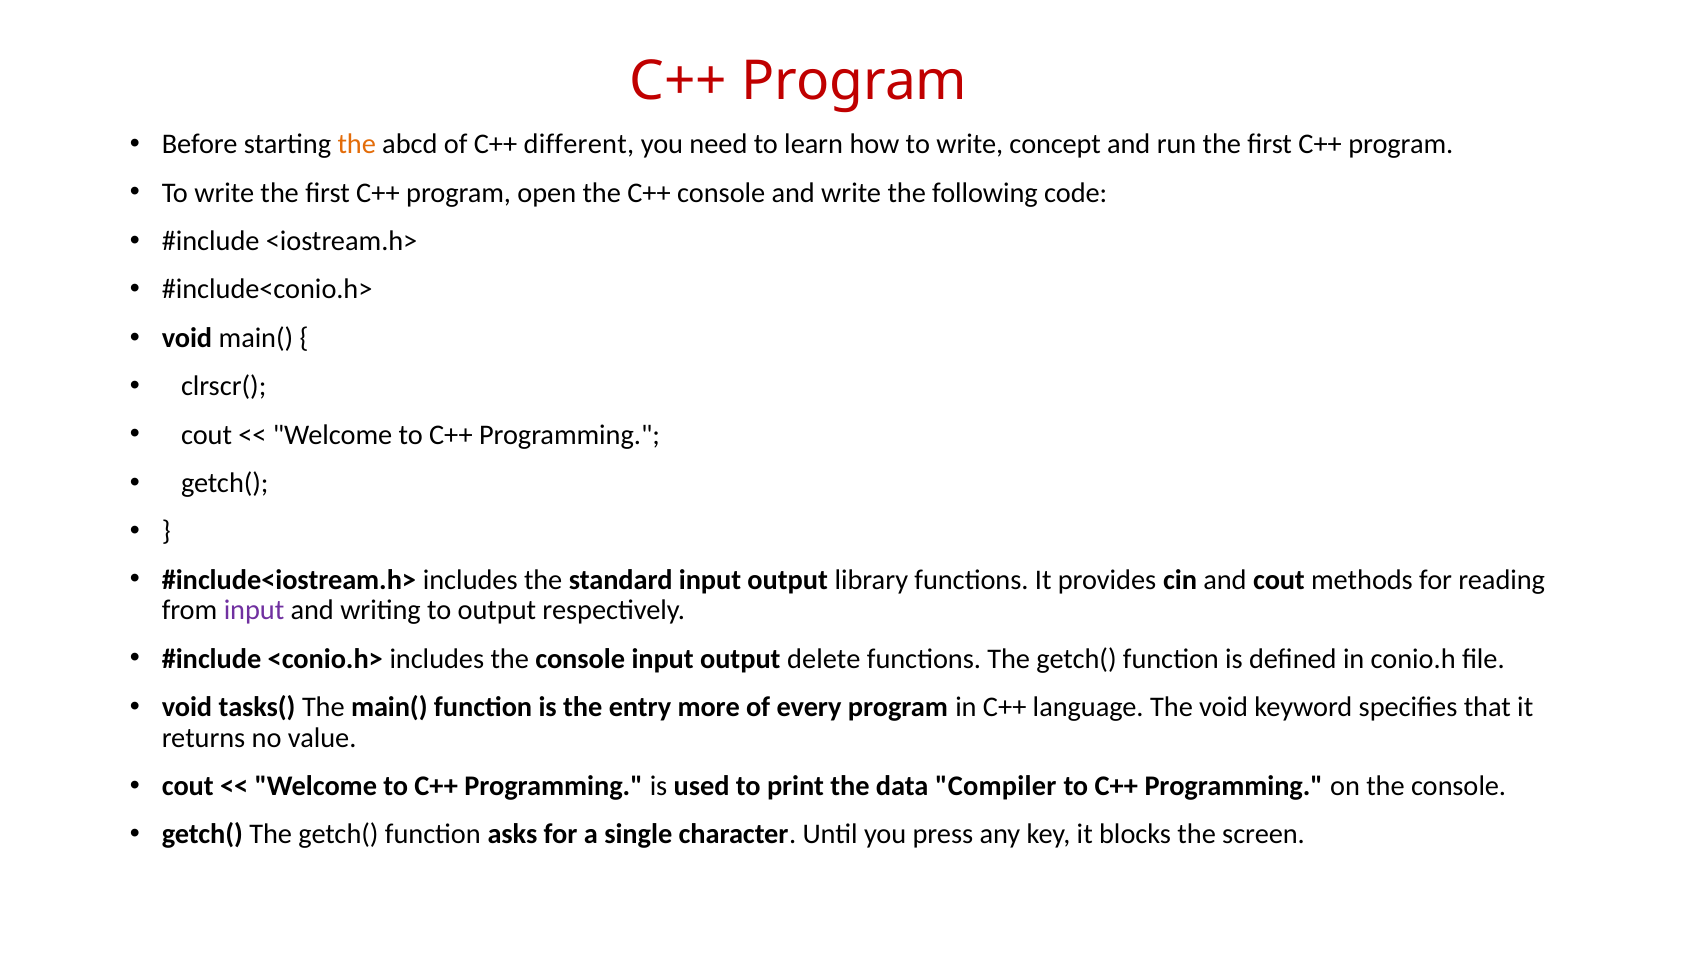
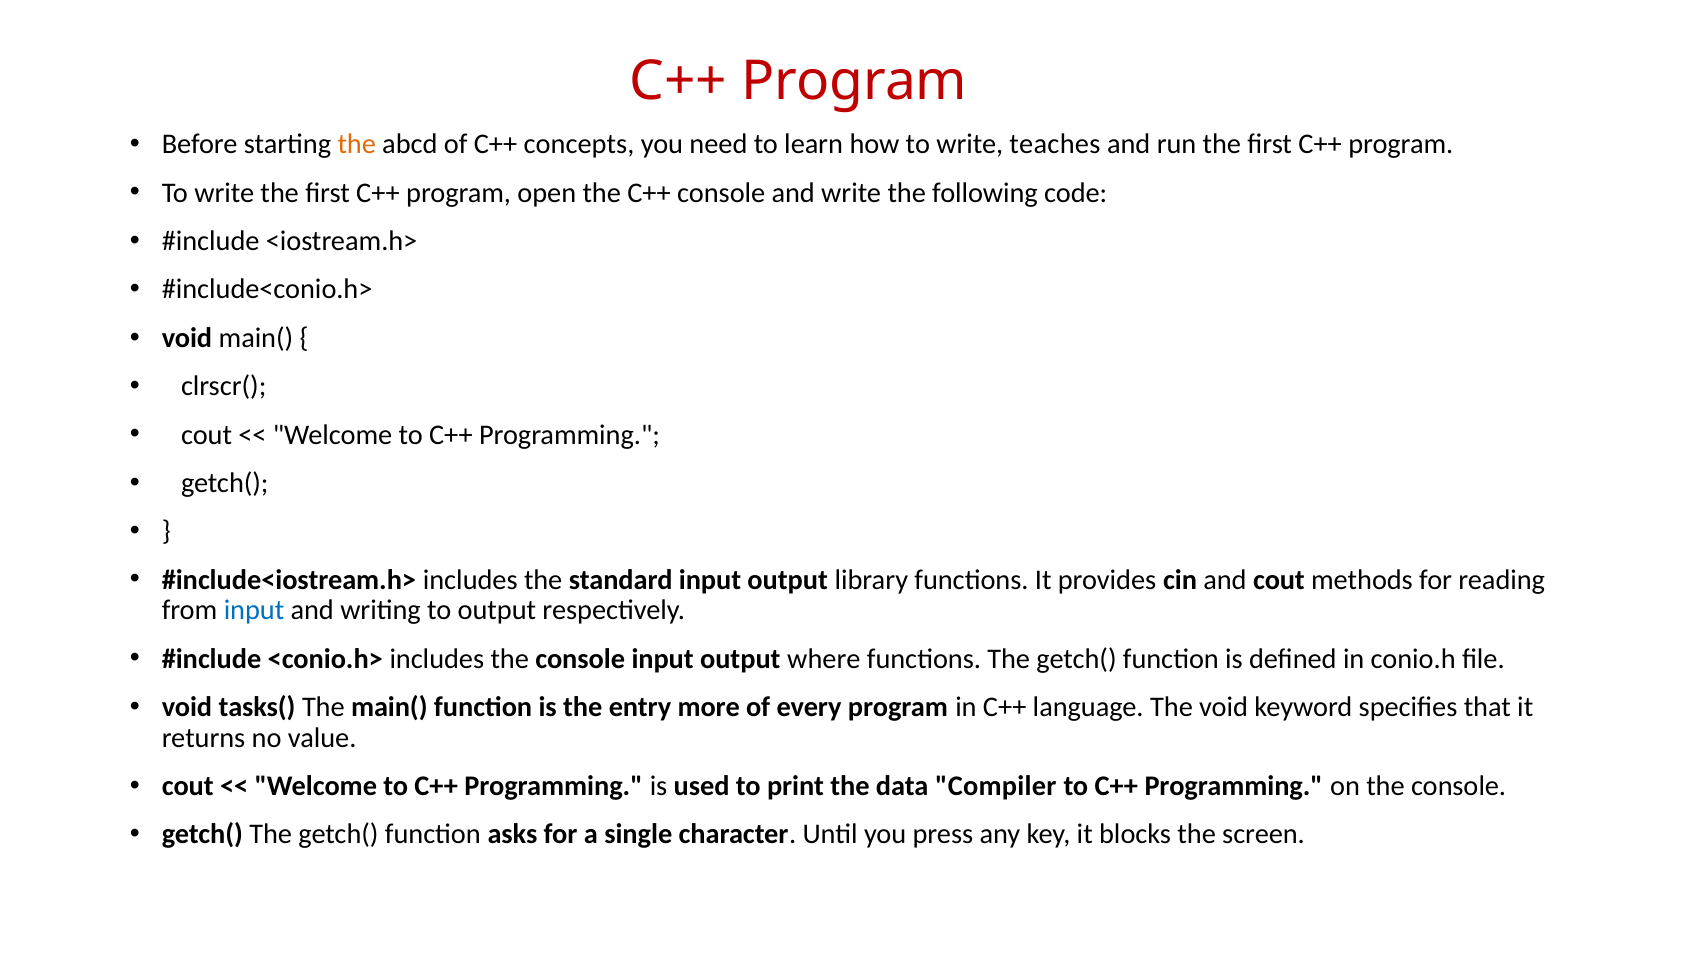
different: different -> concepts (579, 144)
concept: concept -> teaches (1055, 144)
input colour: purple -> blue (254, 610)
delete: delete -> where (824, 658)
